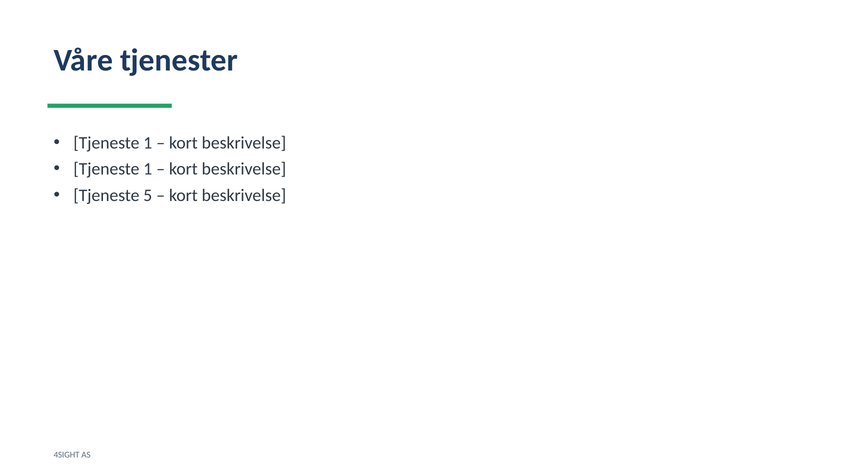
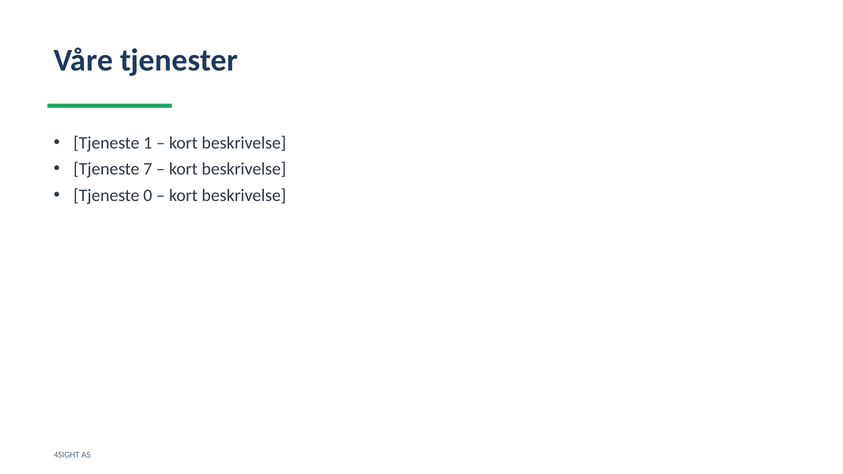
1: 1 -> 7 (148, 169)
5: 5 -> 0 (148, 195)
